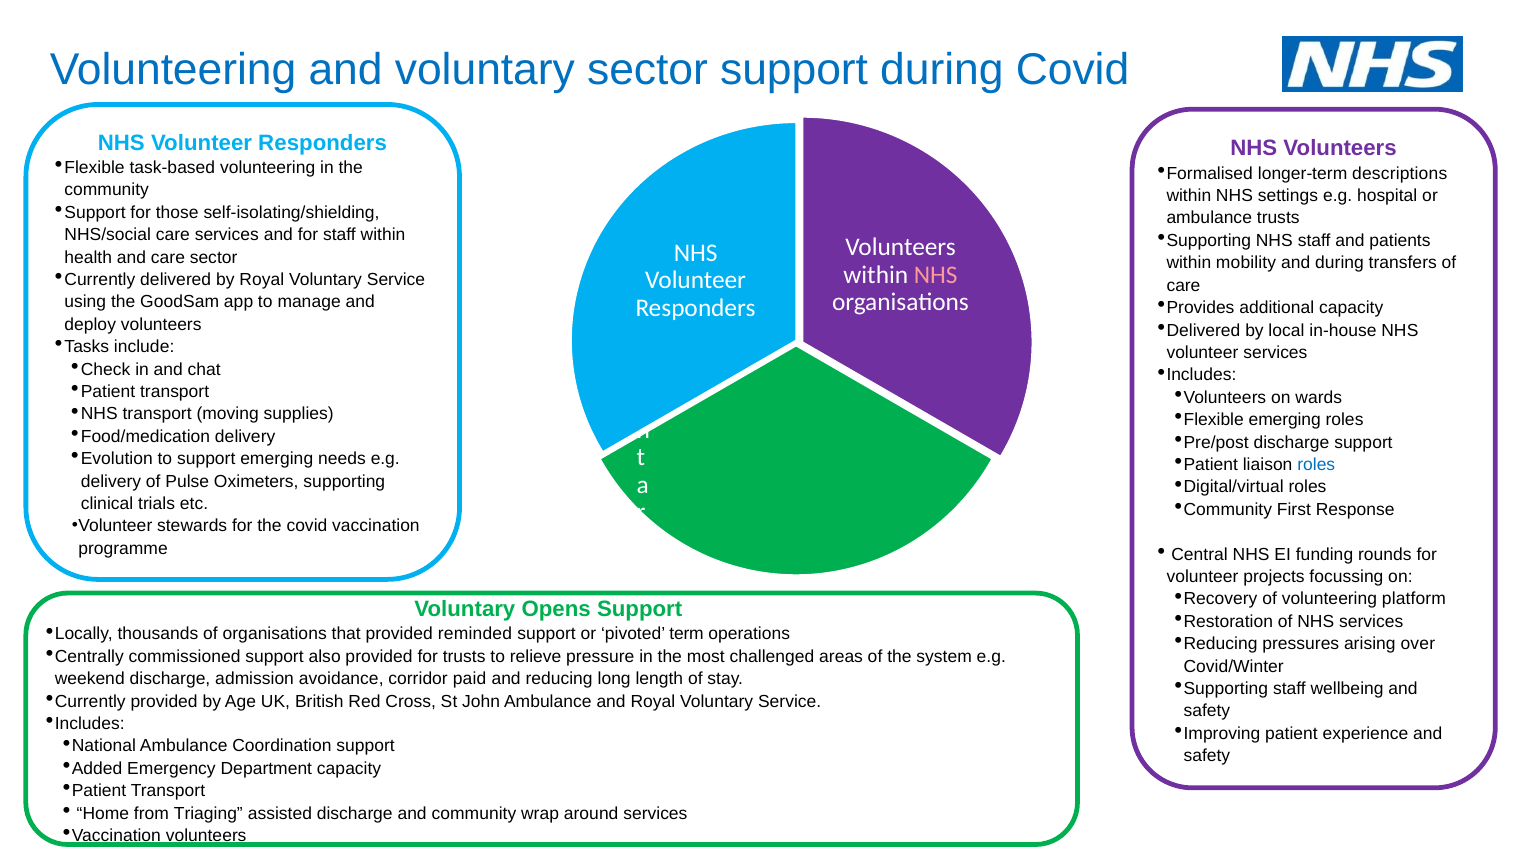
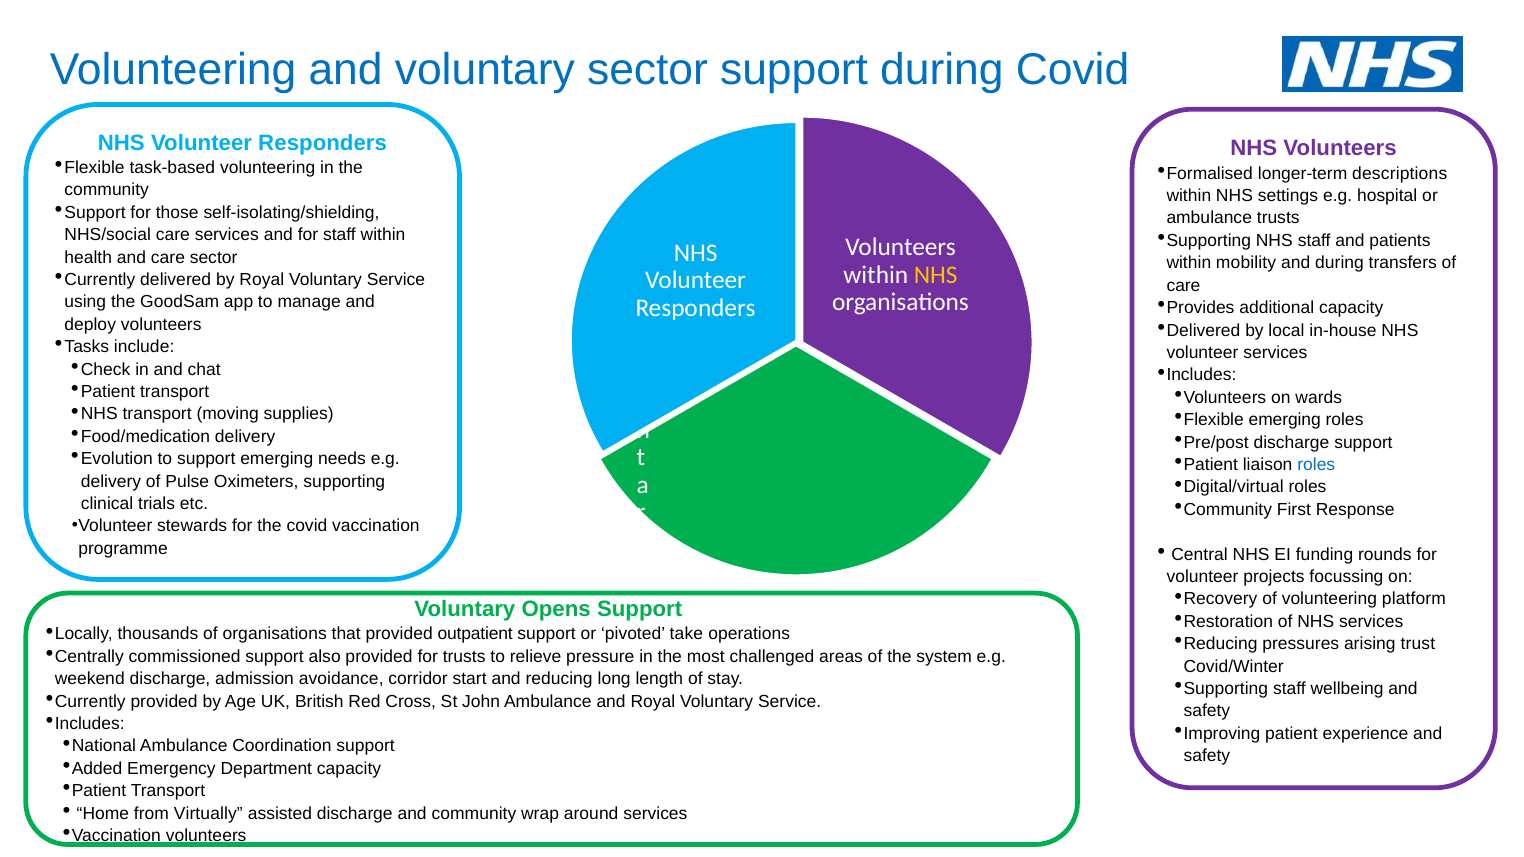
NHS colour: pink -> yellow (936, 275)
reminded: reminded -> outpatient (475, 634)
term: term -> take (686, 634)
over: over -> trust (1418, 644)
paid: paid -> start (470, 679)
Triaging: Triaging -> Virtually (208, 814)
